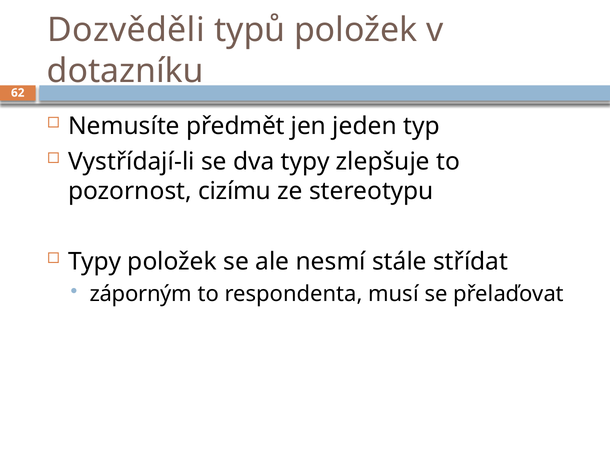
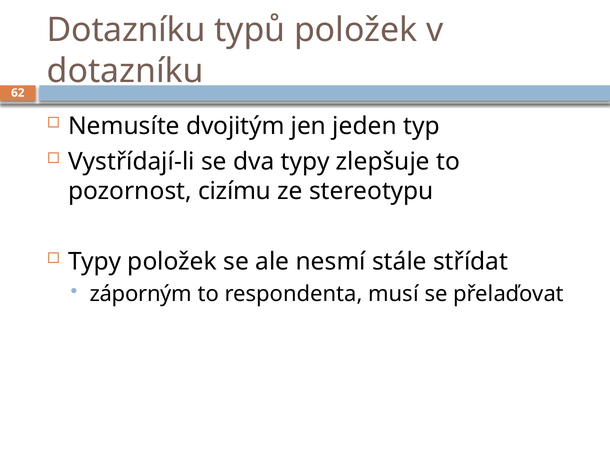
Dozvěděli: Dozvěděli -> Dotazníku (126, 30)
předmět: předmět -> dvojitým (235, 126)
